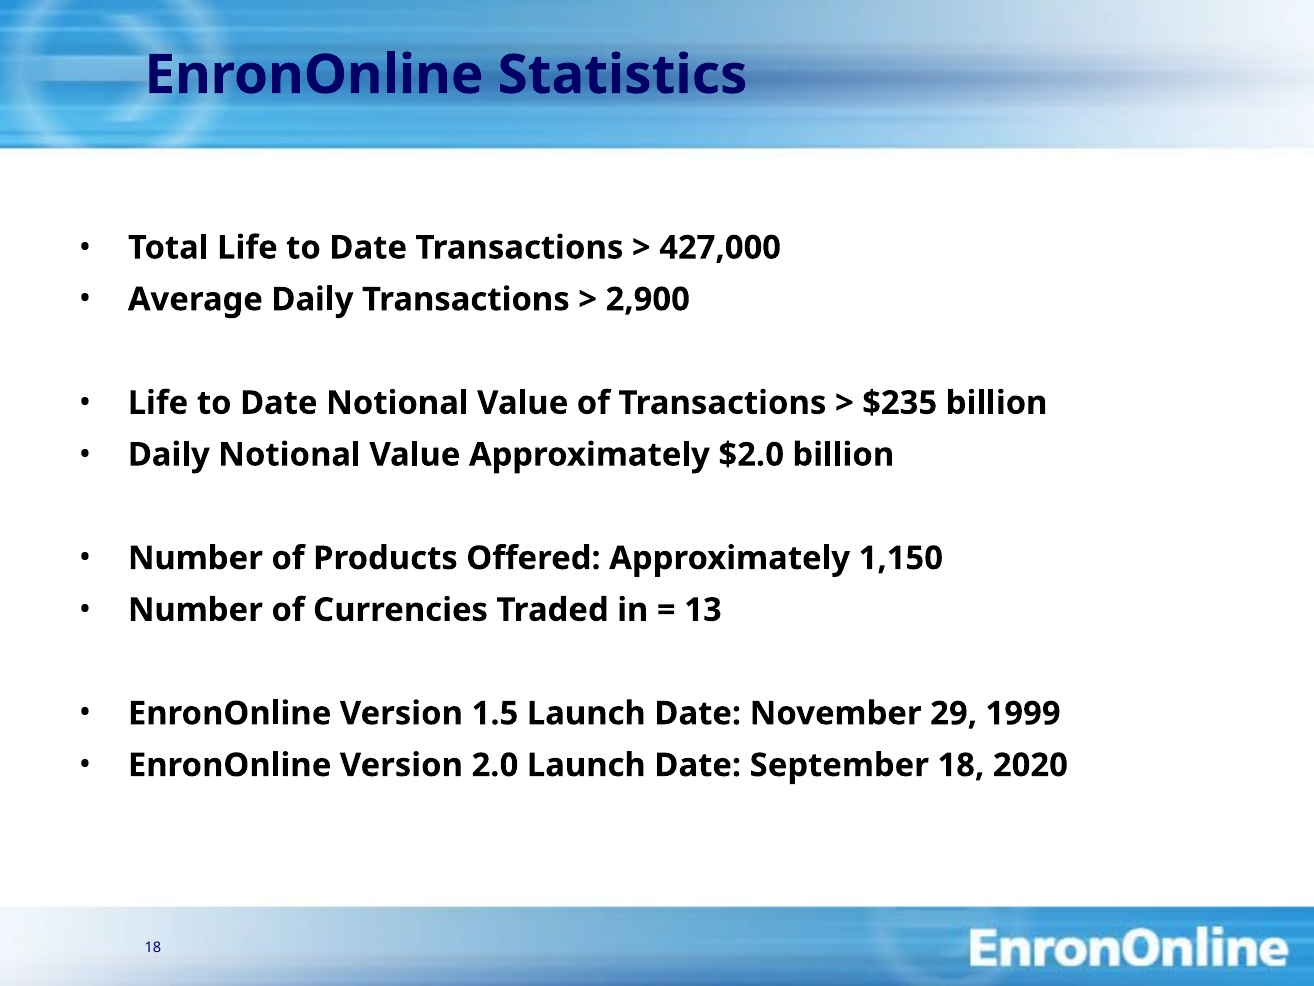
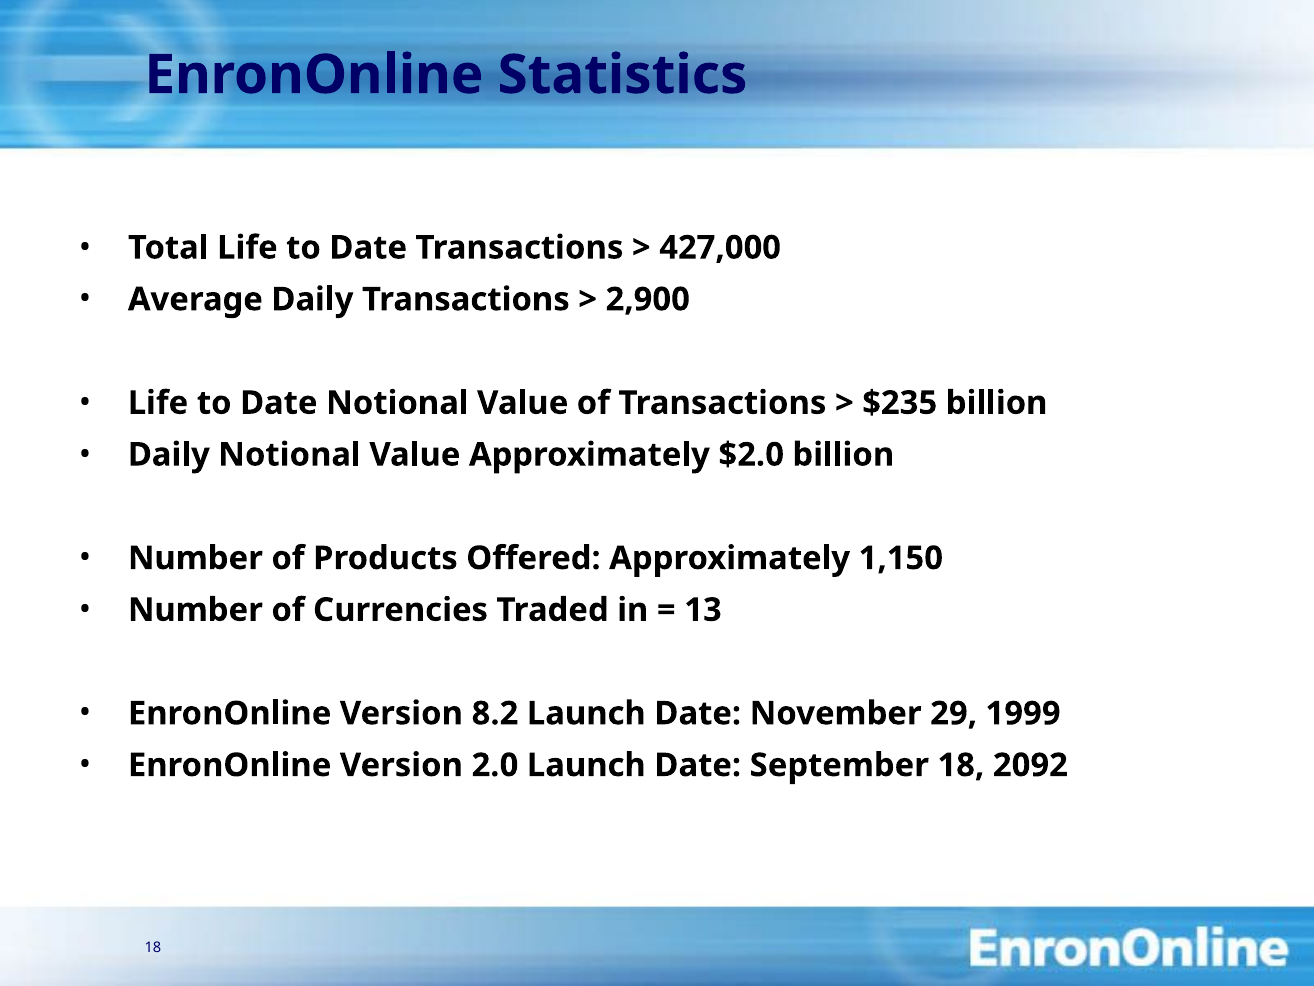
1.5: 1.5 -> 8.2 (495, 713)
2020: 2020 -> 2092 (1030, 765)
